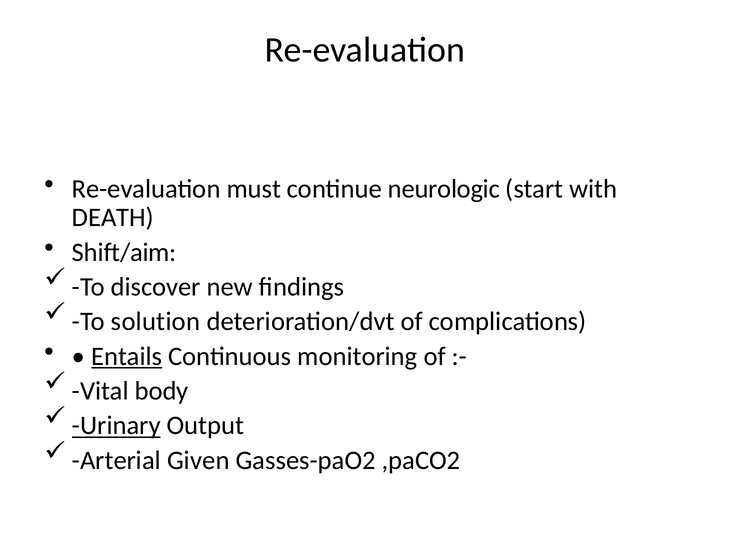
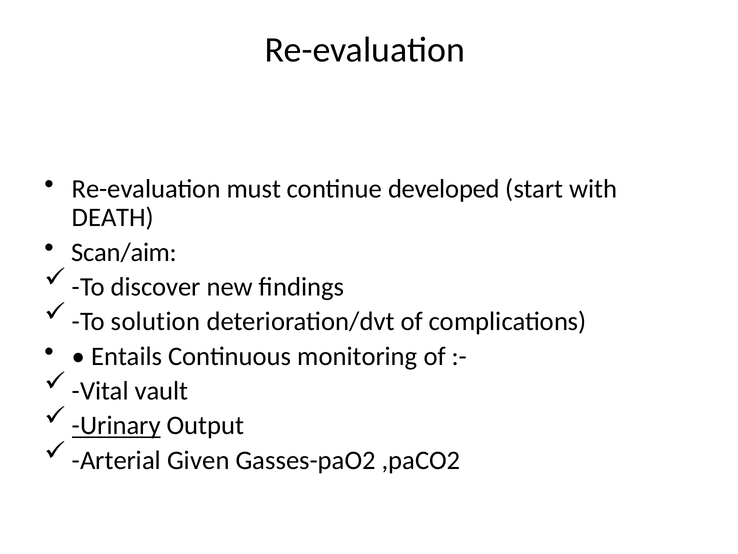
neurologic: neurologic -> developed (444, 189)
Shift/aim: Shift/aim -> Scan/aim (124, 252)
Entails underline: present -> none (127, 356)
body: body -> vault (162, 391)
